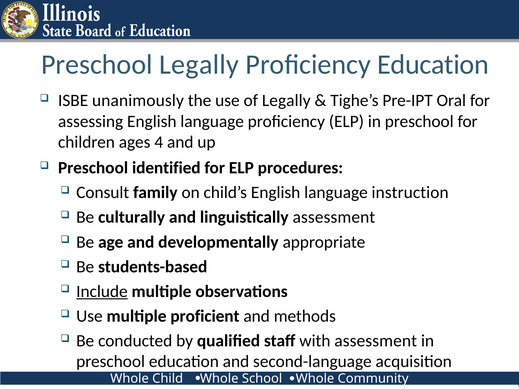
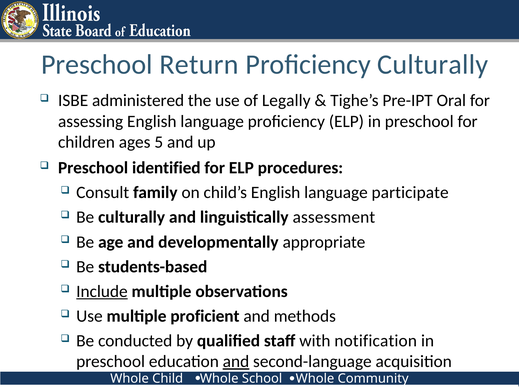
Preschool Legally: Legally -> Return (199, 65)
Proficiency Education: Education -> Culturally (433, 65)
unanimously: unanimously -> administered (138, 101)
4: 4 -> 5 (159, 142)
instruction: instruction -> participate (410, 193)
with assessment: assessment -> notification (376, 341)
and underline: none -> present (236, 362)
